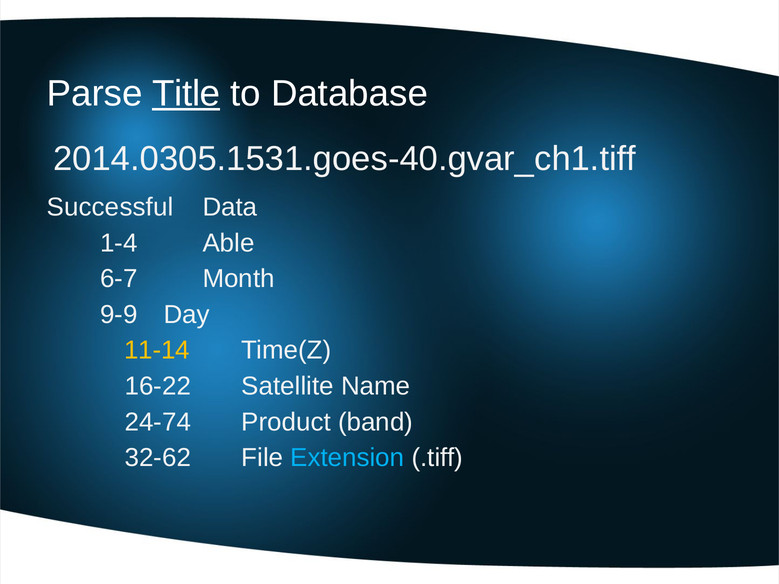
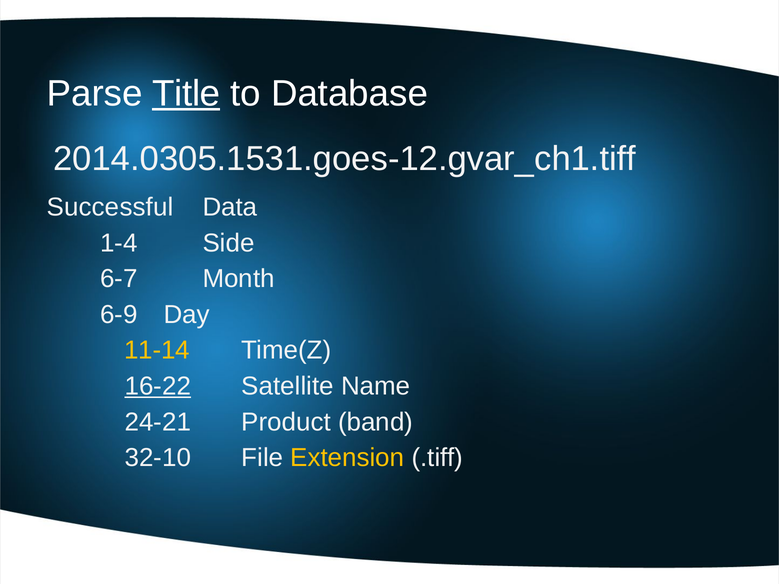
2014.0305.1531.goes-40.gvar_ch1.tiff: 2014.0305.1531.goes-40.gvar_ch1.tiff -> 2014.0305.1531.goes-12.gvar_ch1.tiff (345, 159)
Able: Able -> Side (229, 243)
9-9: 9-9 -> 6-9 (119, 315)
16-22 underline: none -> present (158, 386)
24-74: 24-74 -> 24-21 (158, 422)
32-62: 32-62 -> 32-10 (158, 458)
Extension colour: light blue -> yellow (347, 458)
